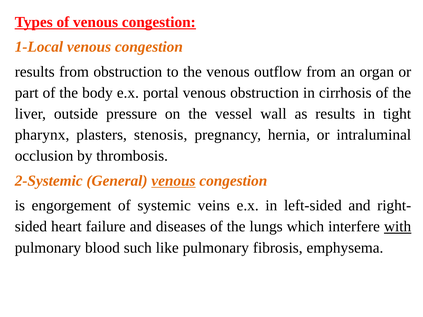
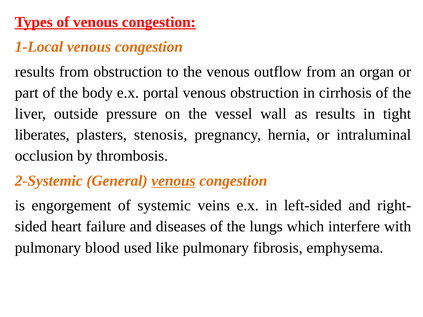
pharynx: pharynx -> liberates (42, 135)
with underline: present -> none (398, 227)
such: such -> used (138, 248)
